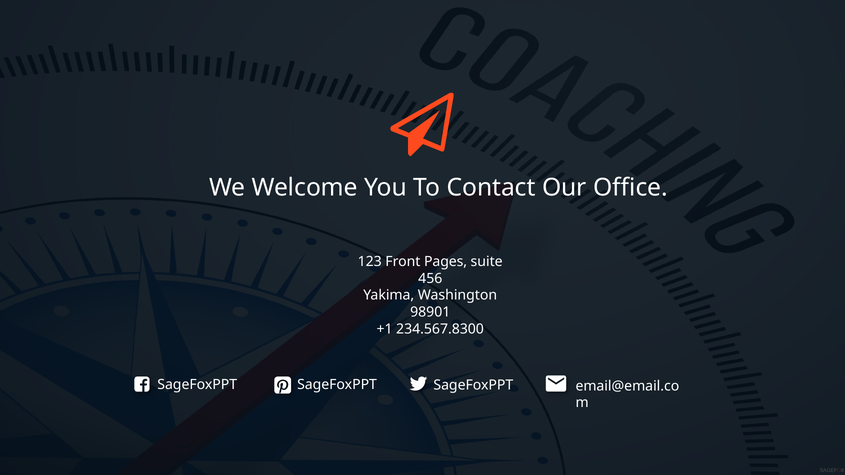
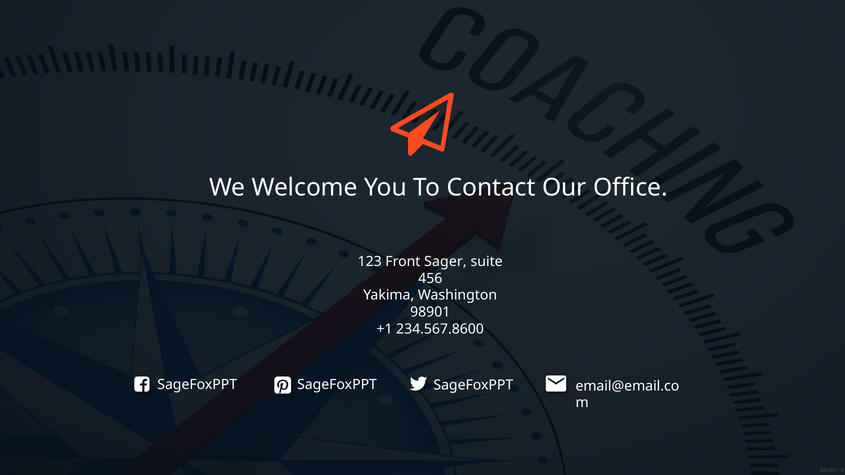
Pages: Pages -> Sager (445, 262)
234.567.8300: 234.567.8300 -> 234.567.8600 (440, 329)
